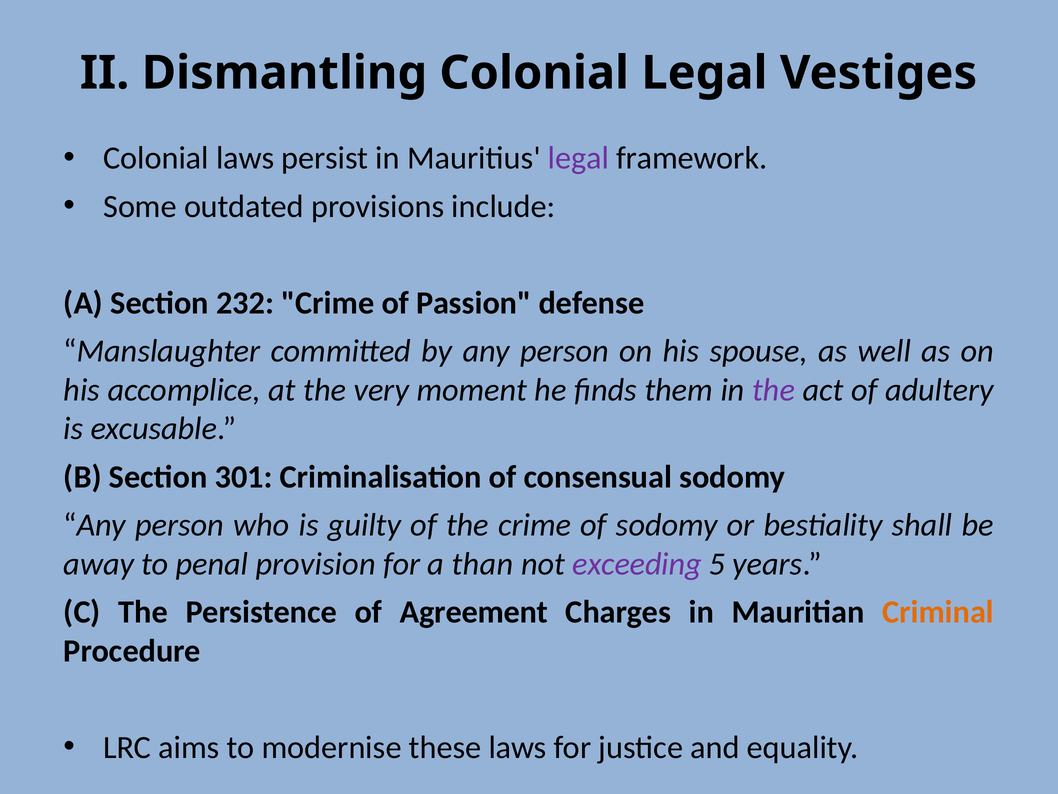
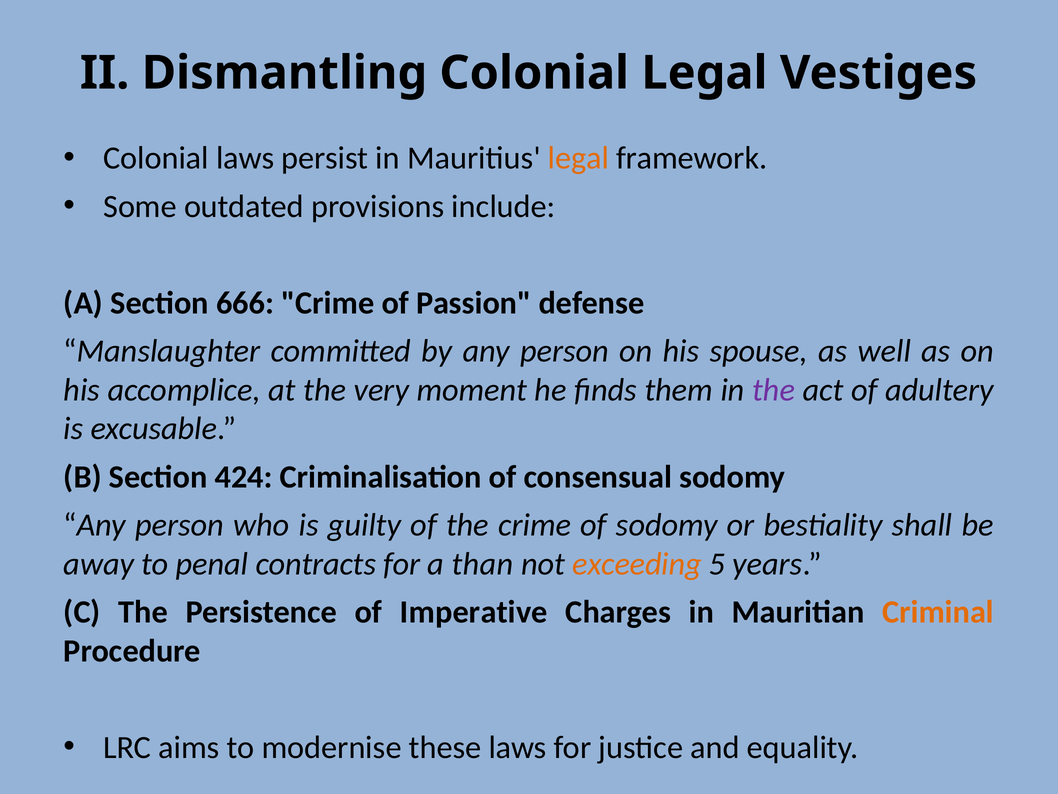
legal colour: purple -> orange (578, 158)
232: 232 -> 666 (245, 303)
301: 301 -> 424 (244, 477)
provision: provision -> contracts (316, 564)
exceeding colour: purple -> orange (637, 564)
Agreement: Agreement -> Imperative (474, 612)
